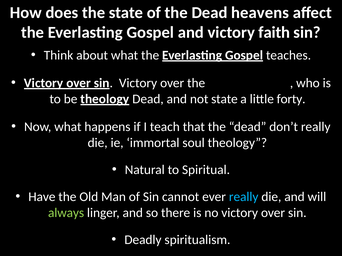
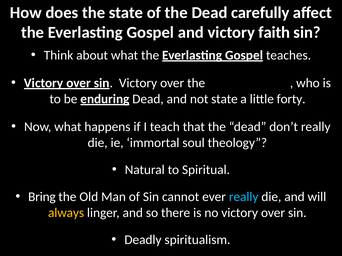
heavens: heavens -> carefully (260, 13)
be theology: theology -> enduring (105, 99)
Have: Have -> Bring (42, 197)
always colour: light green -> yellow (66, 213)
